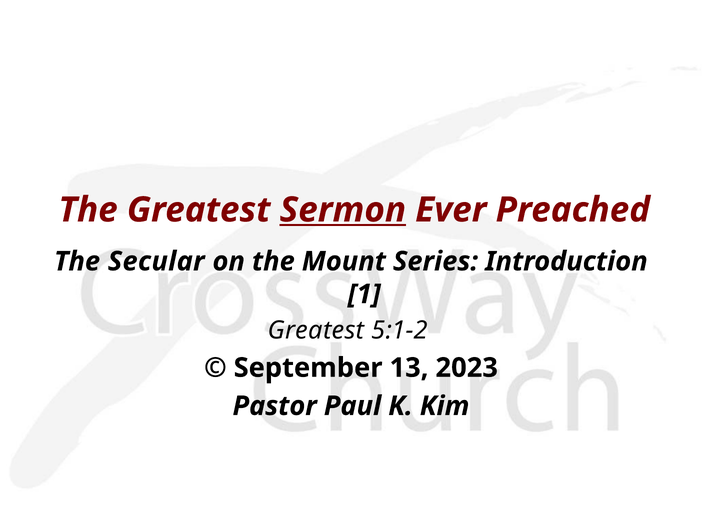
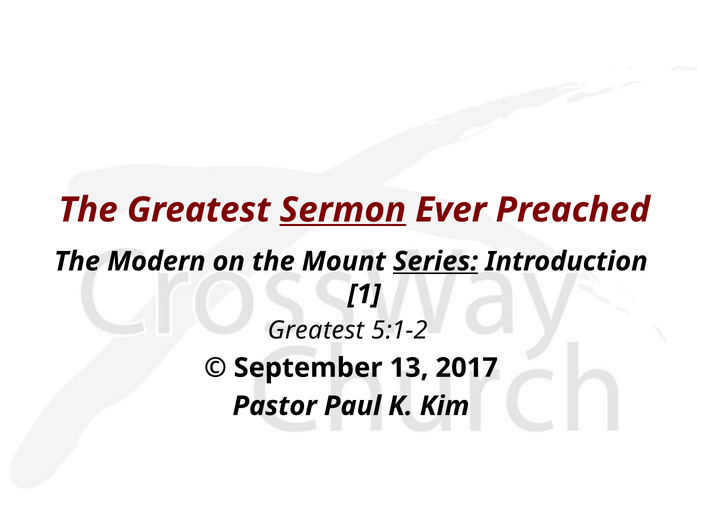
Secular: Secular -> Modern (156, 262)
Series underline: none -> present (436, 262)
2023: 2023 -> 2017 (467, 368)
